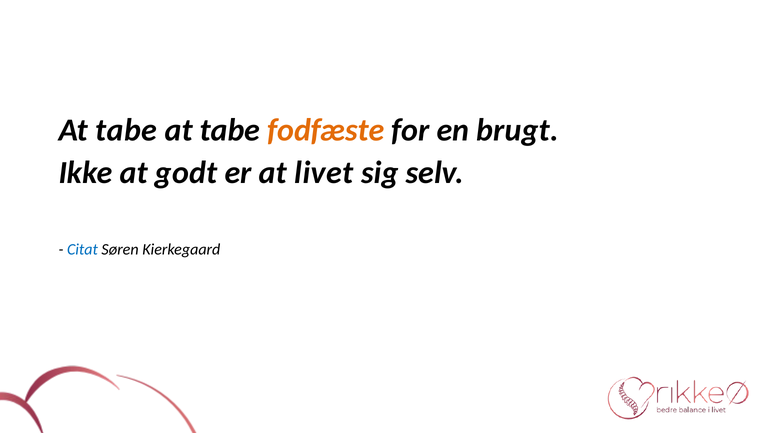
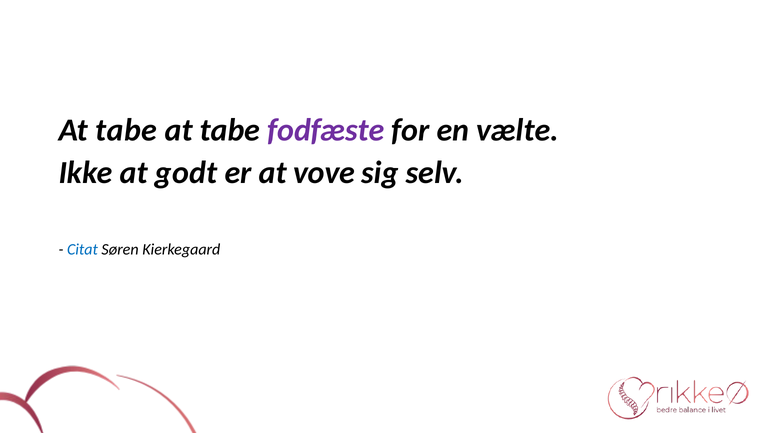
fodfæste colour: orange -> purple (326, 130)
brugt: brugt -> vælte (518, 130)
livet: livet -> vove (324, 173)
